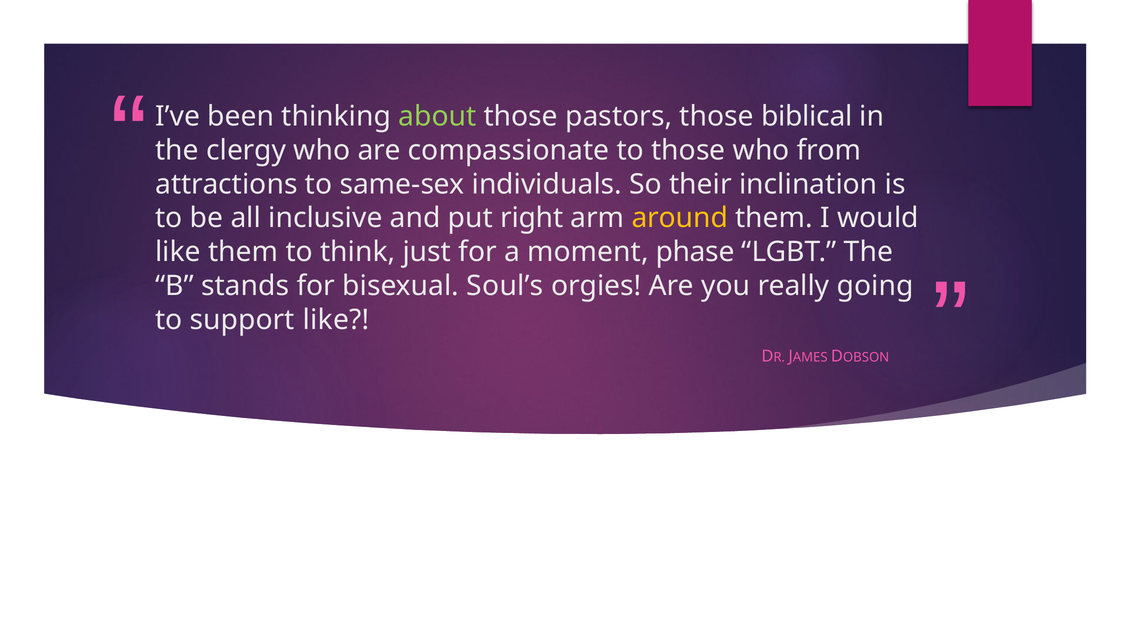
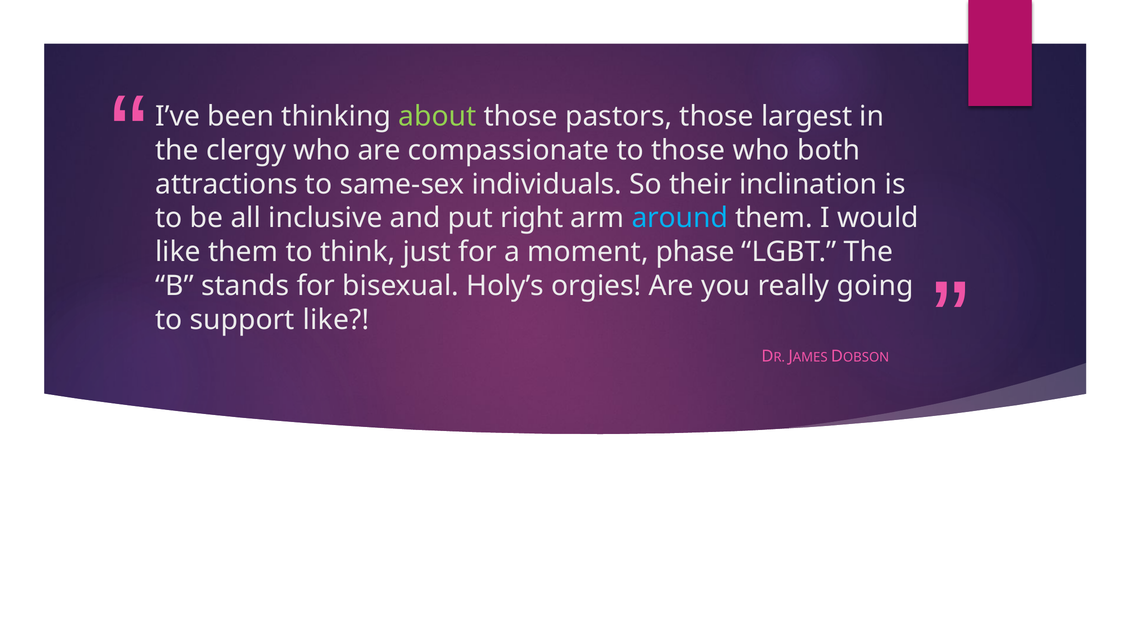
biblical: biblical -> largest (807, 116)
from: from -> both (829, 150)
around colour: yellow -> light blue (680, 218)
Soul’s: Soul’s -> Holy’s (505, 286)
